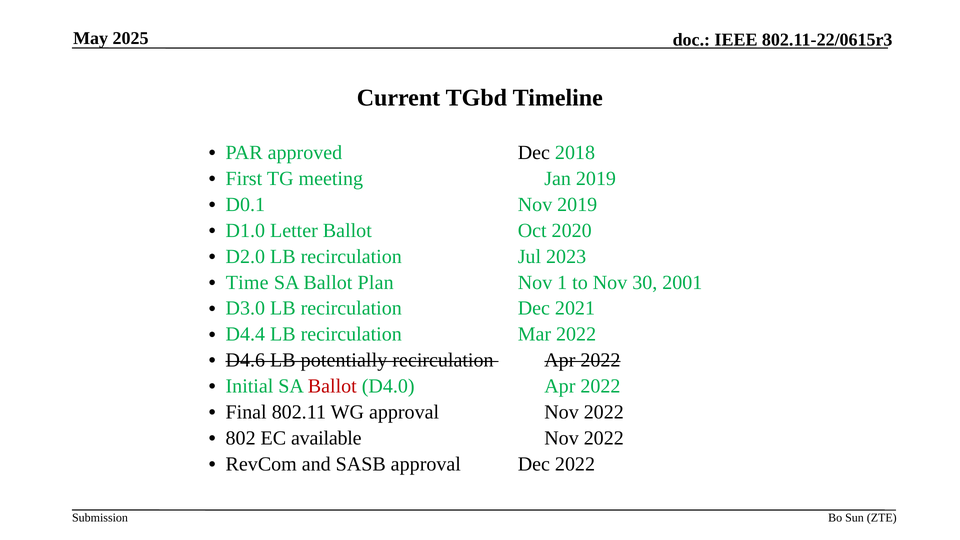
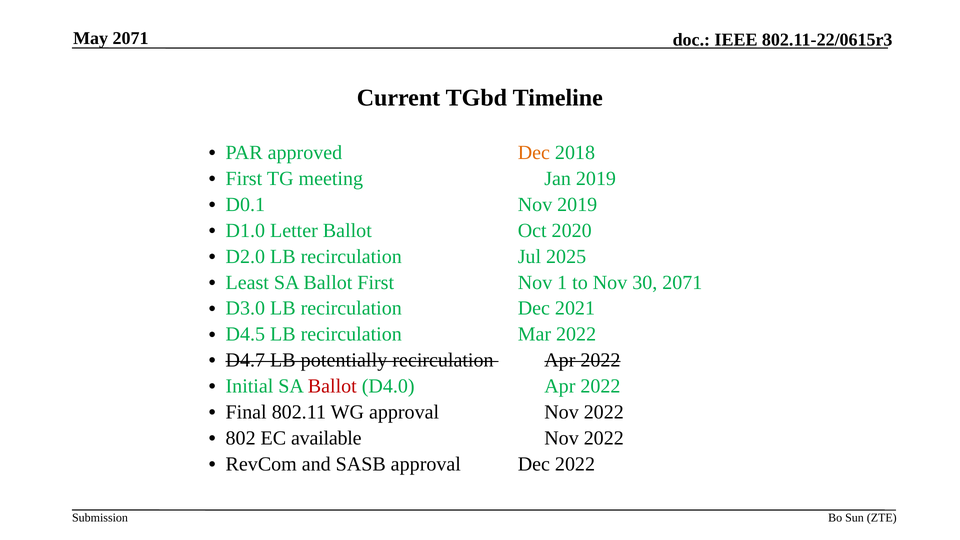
May 2025: 2025 -> 2071 (131, 38)
Dec colour: black -> orange (534, 153)
2023: 2023 -> 2025 (566, 257)
Time: Time -> Least (247, 282)
Ballot Plan: Plan -> First (376, 282)
30 2001: 2001 -> 2071 (682, 282)
D4.4: D4.4 -> D4.5 (245, 334)
D4.6: D4.6 -> D4.7 (245, 360)
